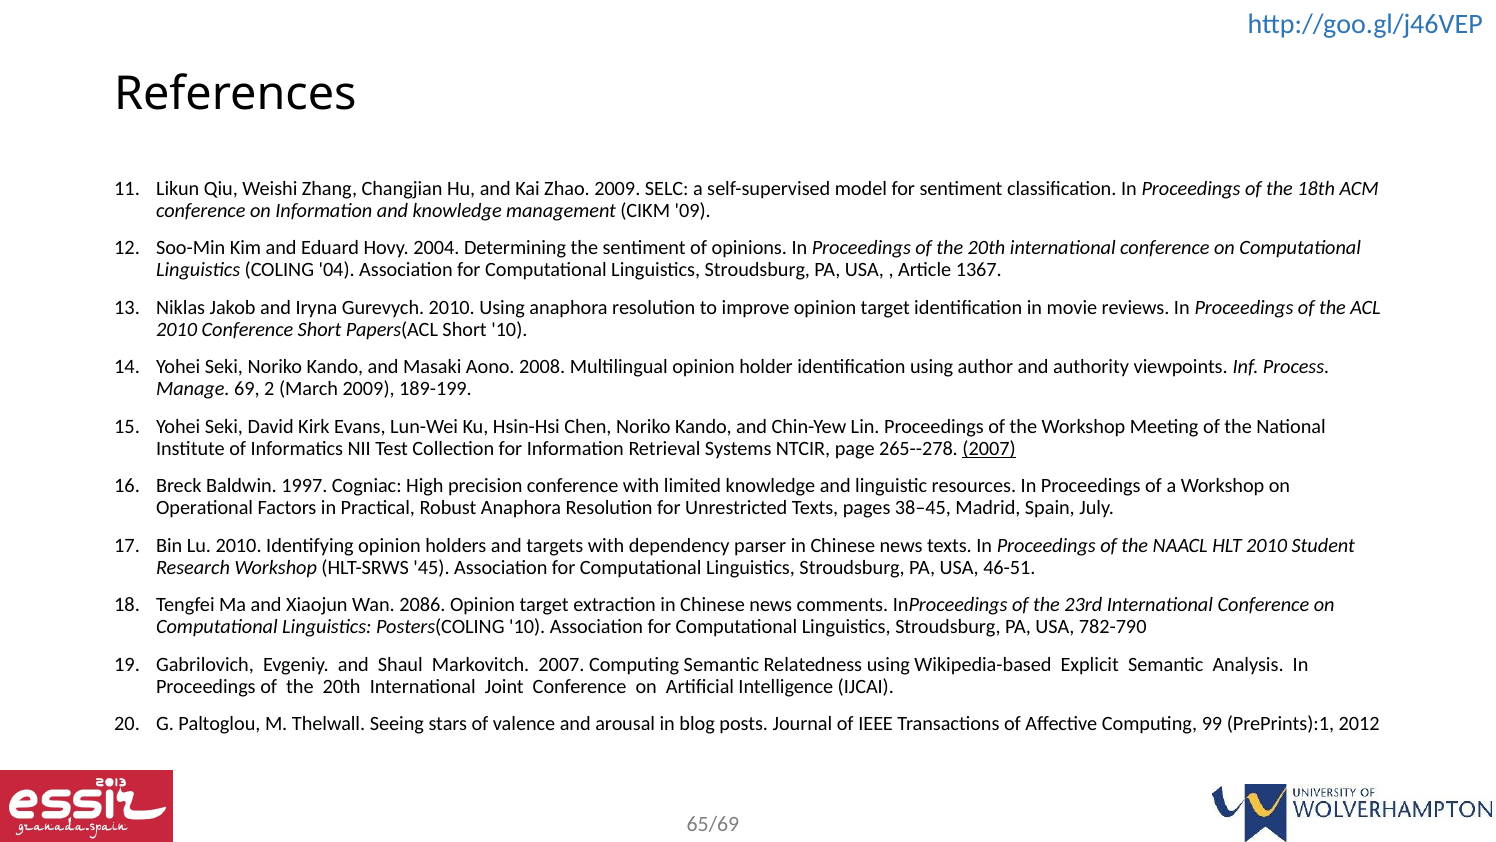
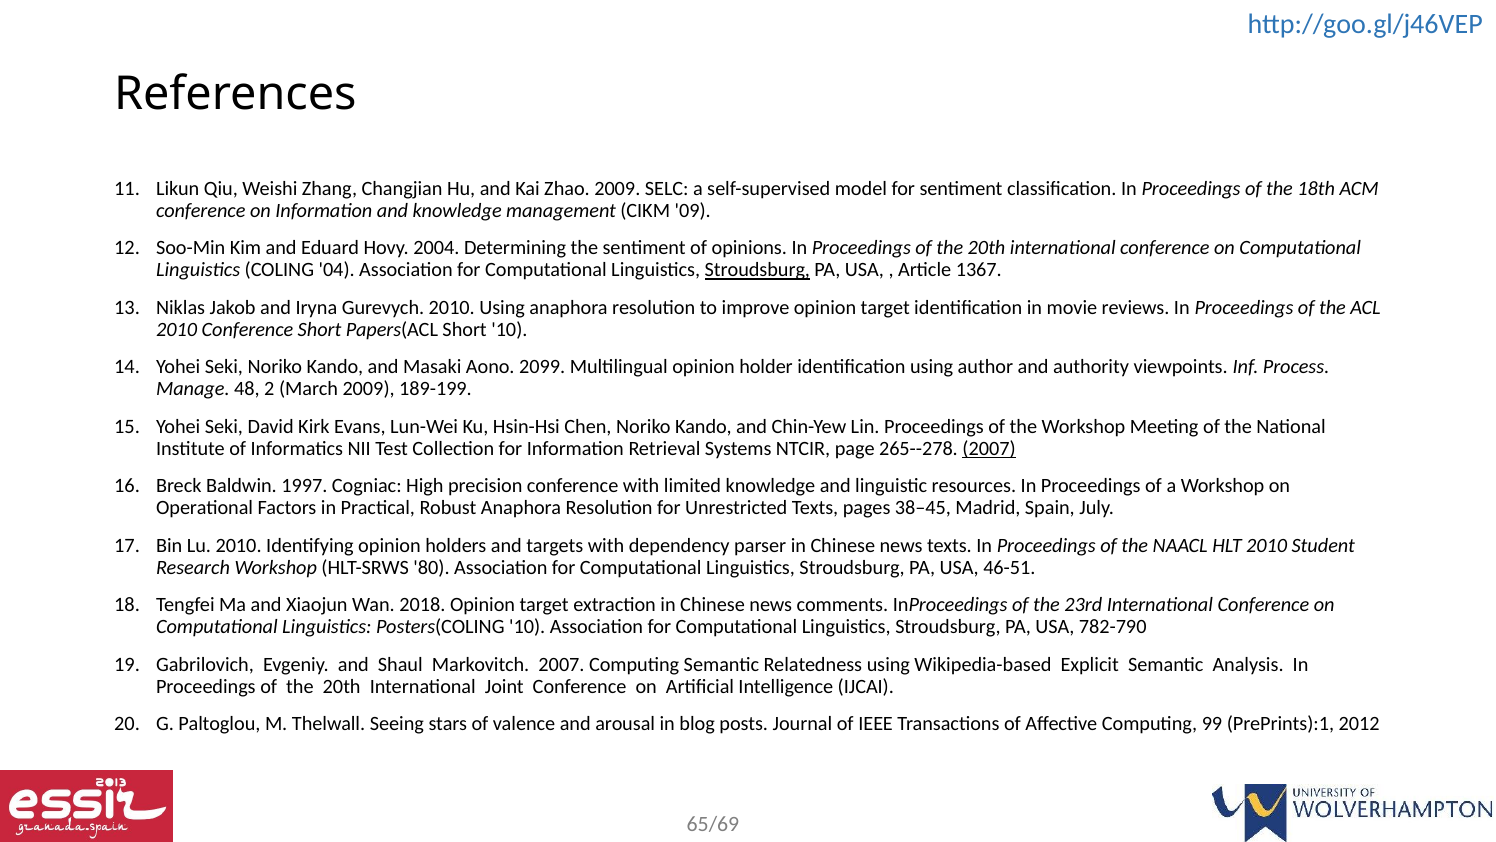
Stroudsburg underline: none -> present (757, 270)
2008: 2008 -> 2099 (542, 367)
69: 69 -> 48 (247, 389)
45: 45 -> 80 (432, 567)
2086: 2086 -> 2018 (422, 605)
